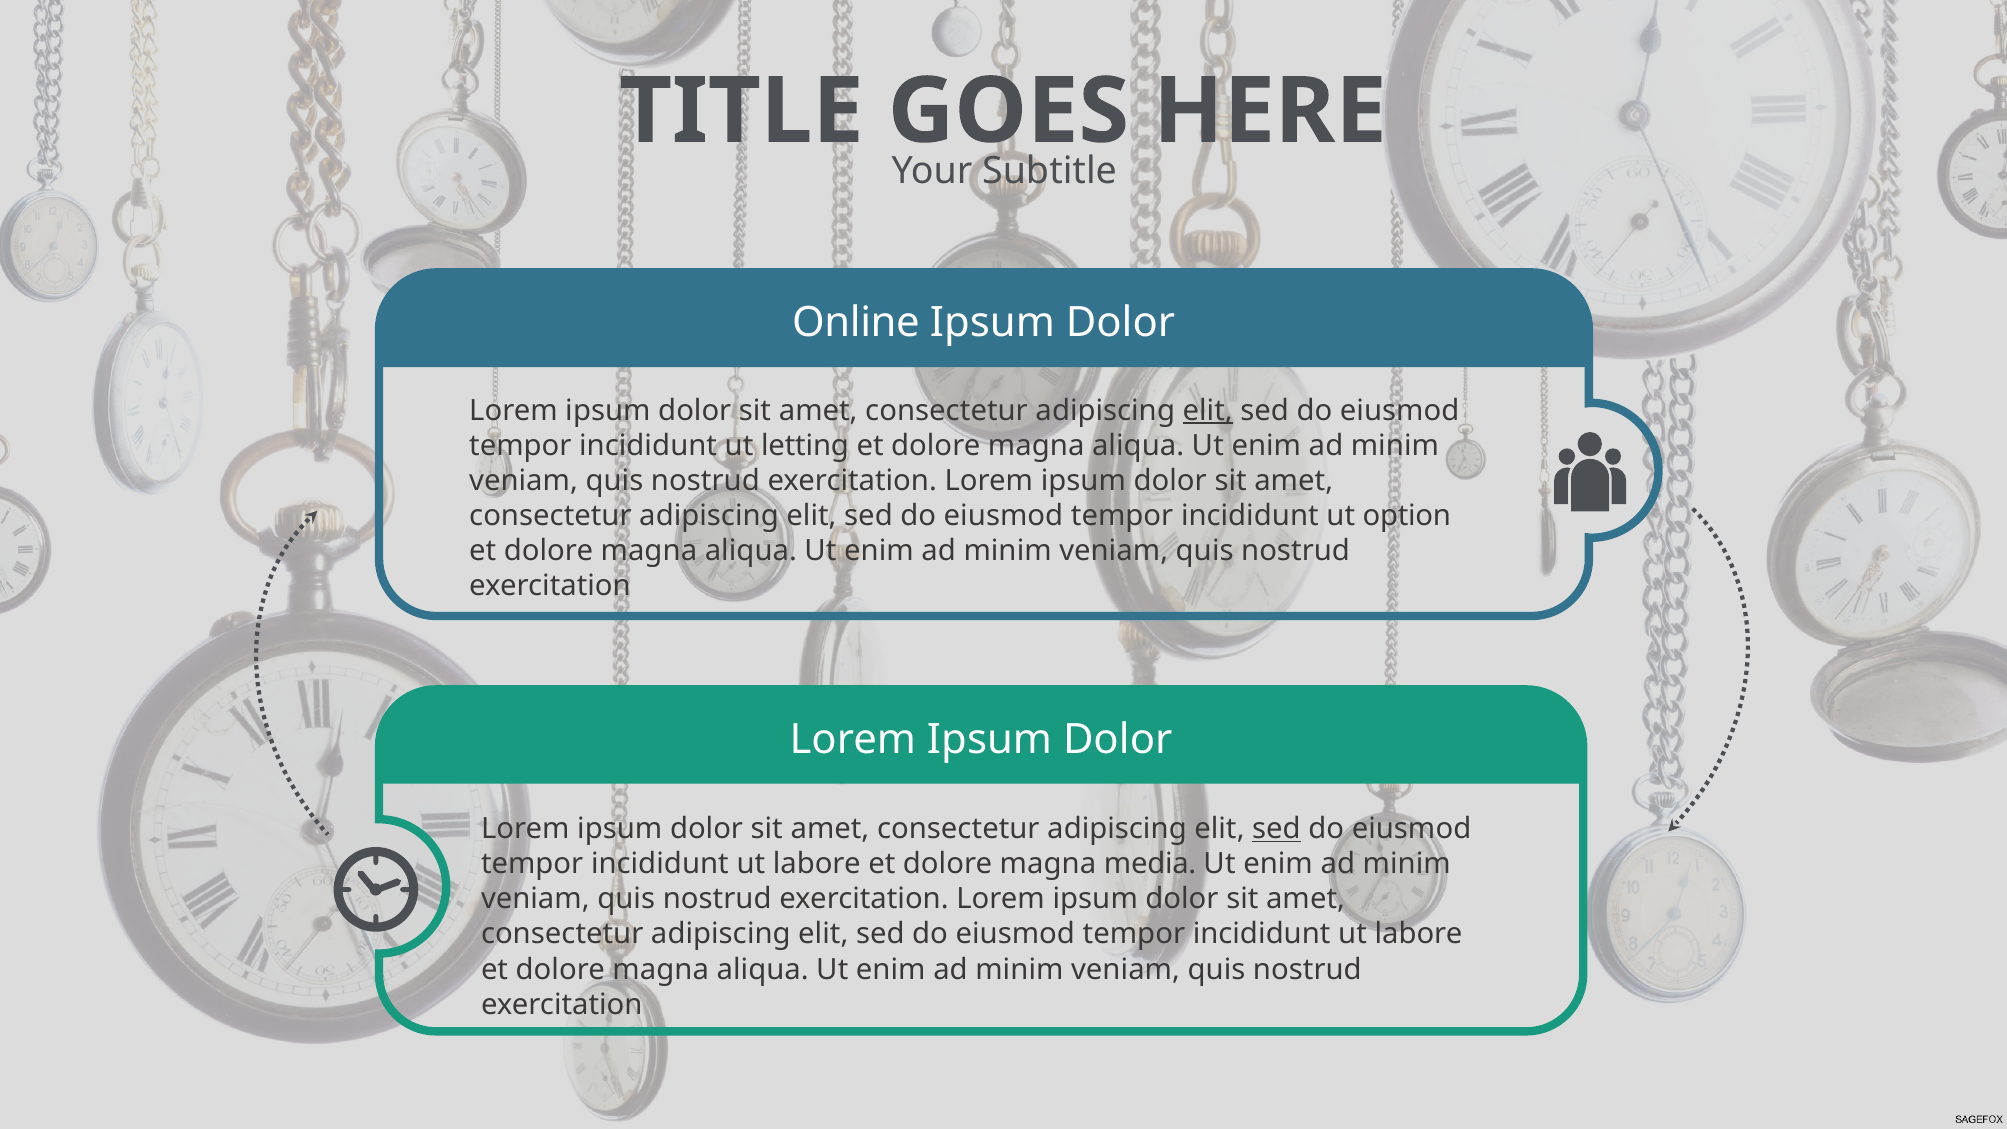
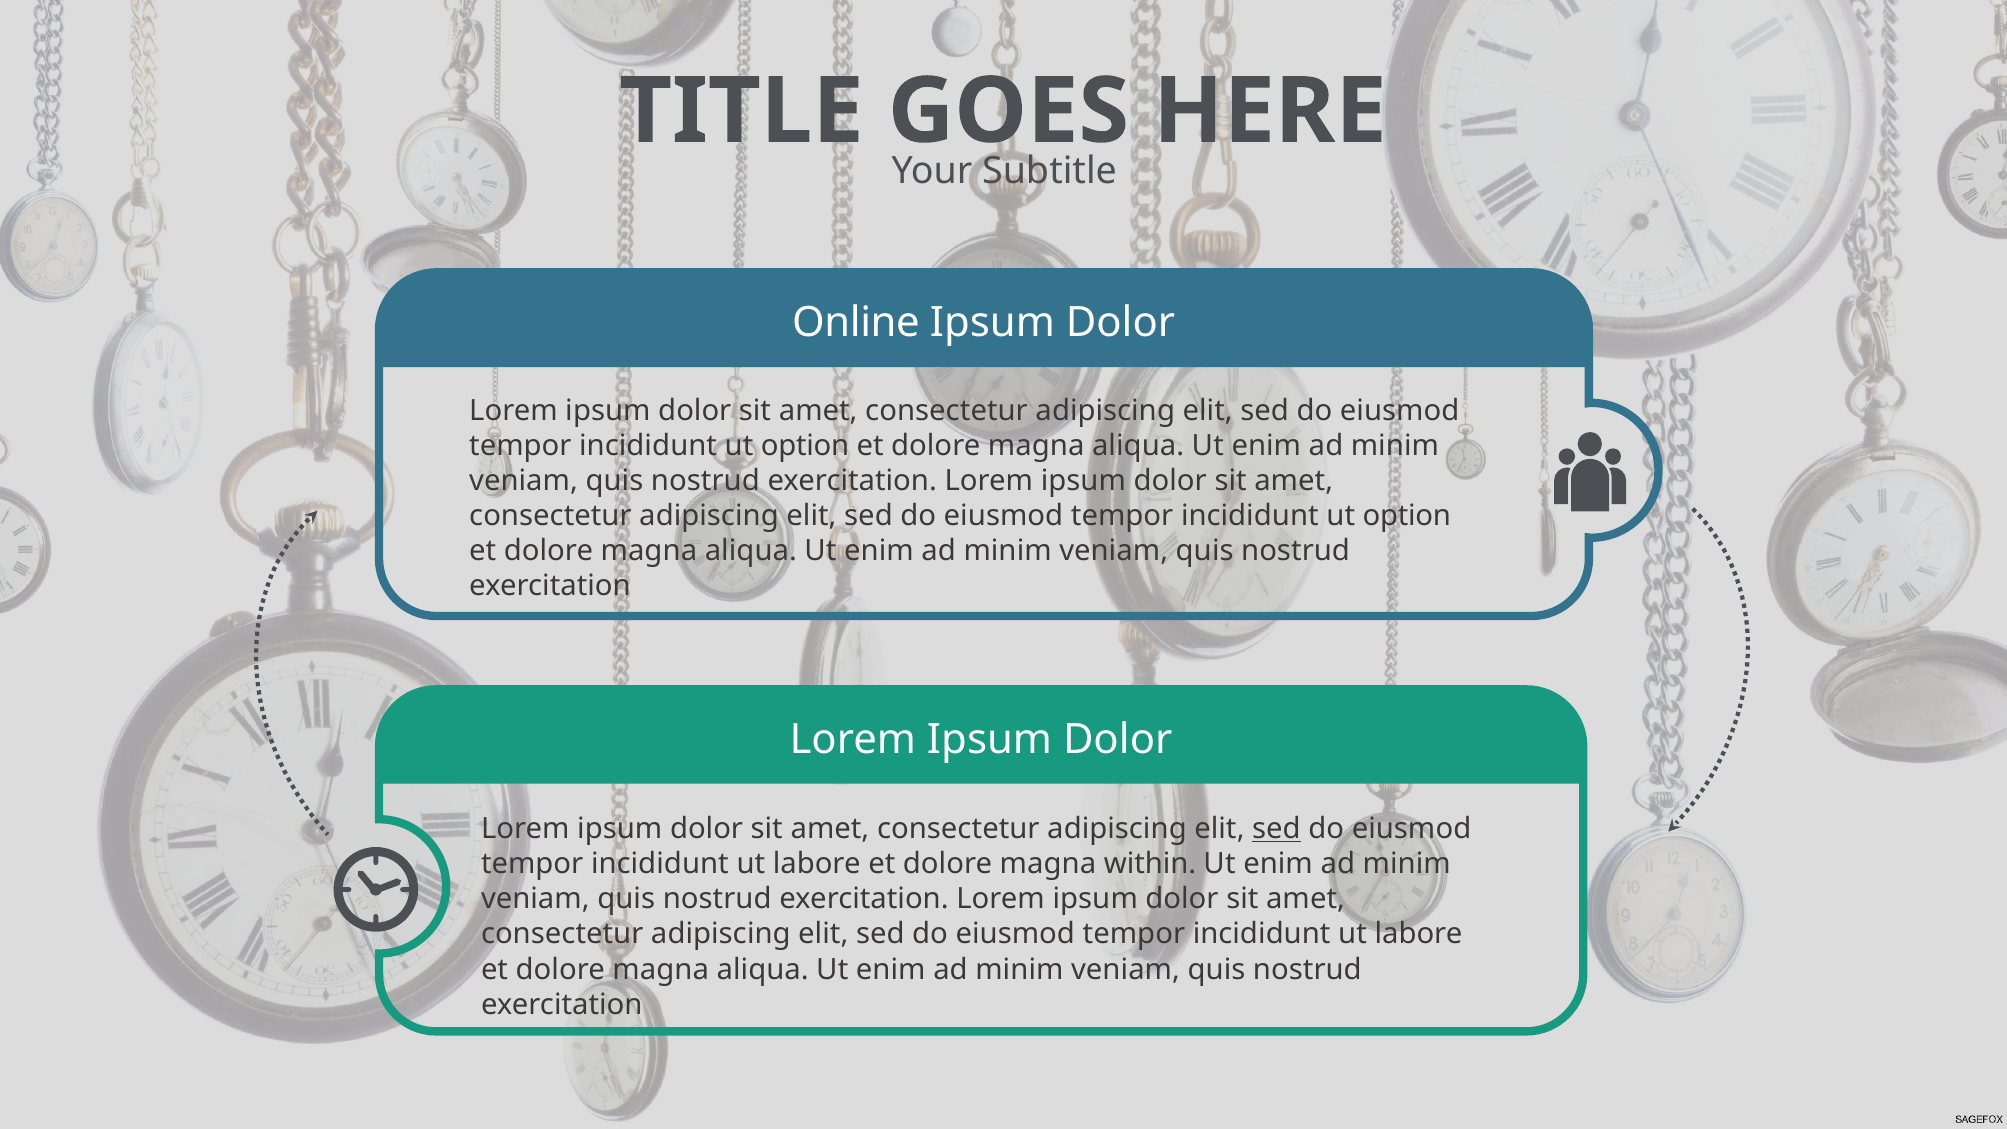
elit underline: present -> none (1208, 411)
letting: letting -> option (805, 446)
media: media -> within (1150, 864)
